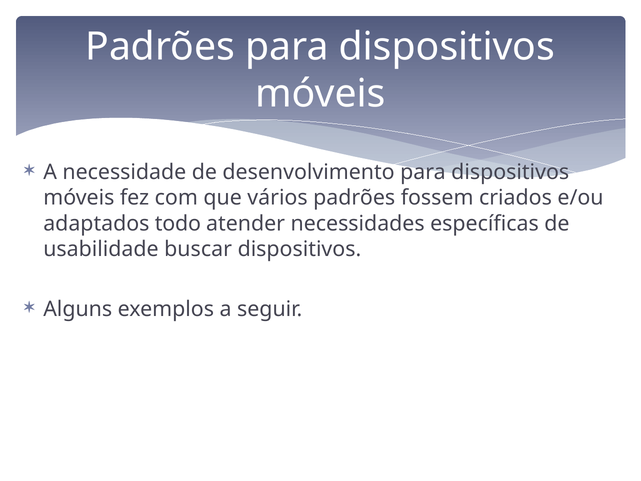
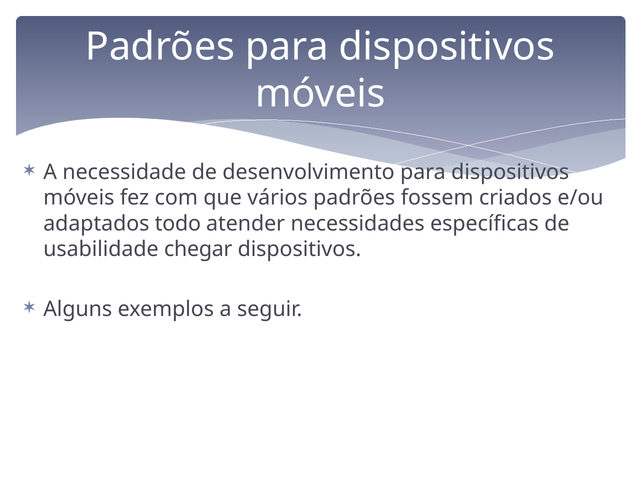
buscar: buscar -> chegar (198, 249)
